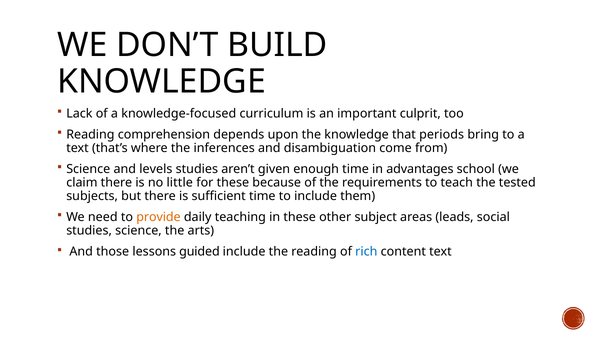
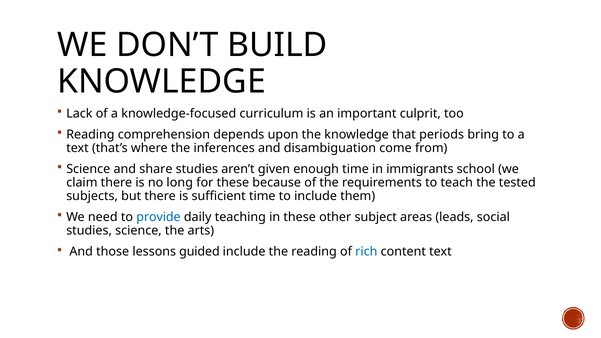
levels: levels -> share (156, 169)
advantages: advantages -> immigrants (420, 169)
little: little -> long (180, 183)
provide colour: orange -> blue (158, 217)
